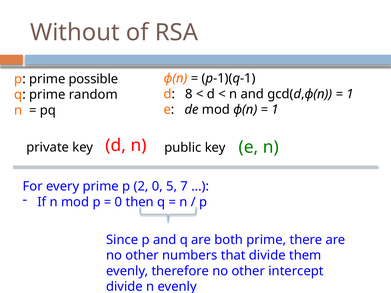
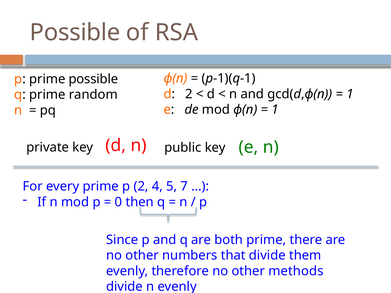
Without: Without -> Possible (75, 33)
d 8: 8 -> 2 (189, 94)
2 0: 0 -> 4 (157, 187)
intercept: intercept -> methods (296, 271)
